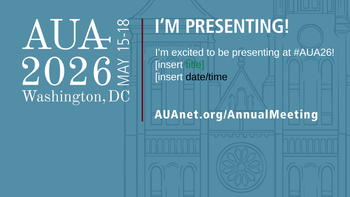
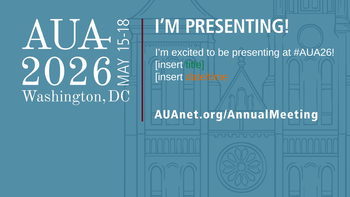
date/time colour: black -> orange (207, 77)
